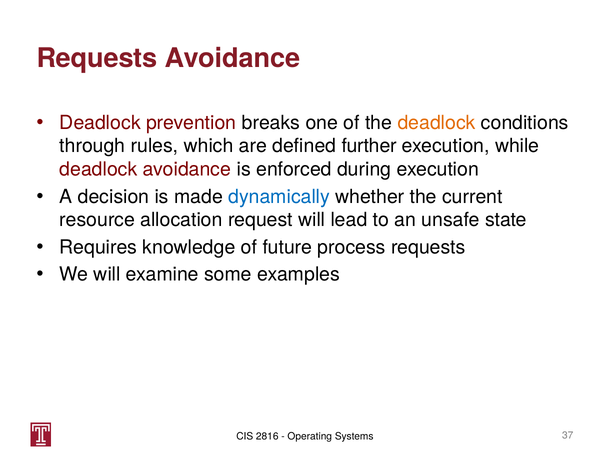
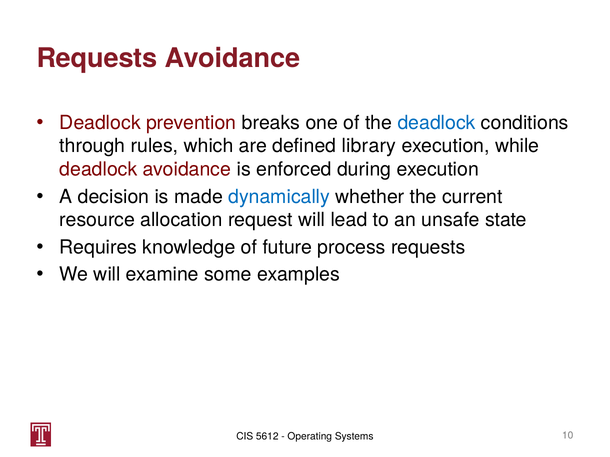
deadlock colour: orange -> blue (437, 123)
further: further -> library (369, 146)
2816: 2816 -> 5612 (267, 437)
37: 37 -> 10 (568, 436)
